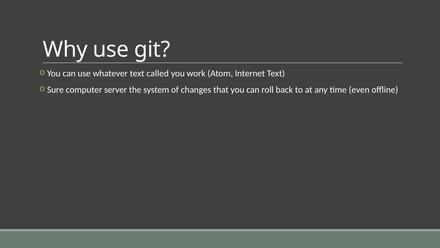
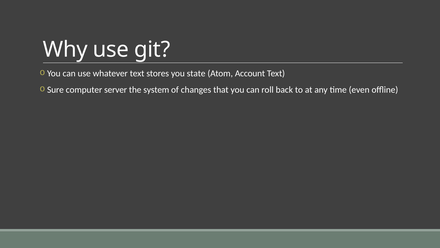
called: called -> stores (158, 73)
work: work -> state (196, 73)
Internet: Internet -> Account (250, 73)
